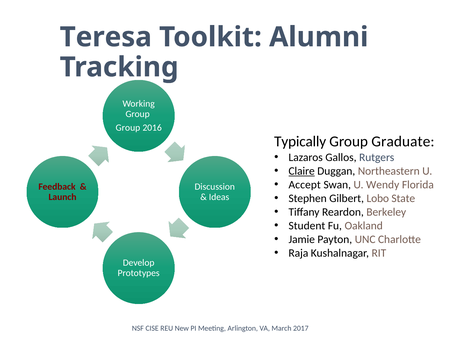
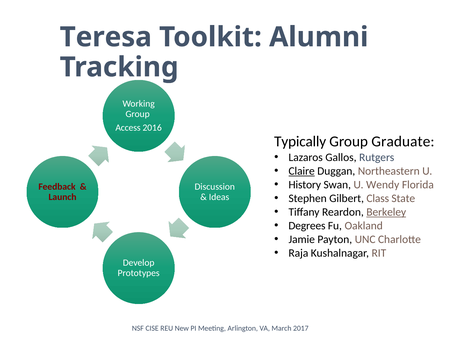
Group: Group -> Access (128, 128)
Accept: Accept -> History (305, 185)
Lobo: Lobo -> Class (378, 198)
Berkeley underline: none -> present (386, 212)
Student: Student -> Degrees (307, 226)
